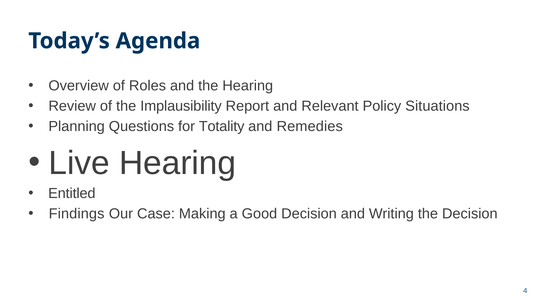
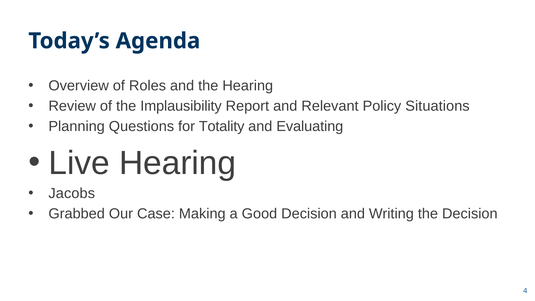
Remedies: Remedies -> Evaluating (310, 126)
Entitled: Entitled -> Jacobs (72, 193)
Findings: Findings -> Grabbed (77, 214)
